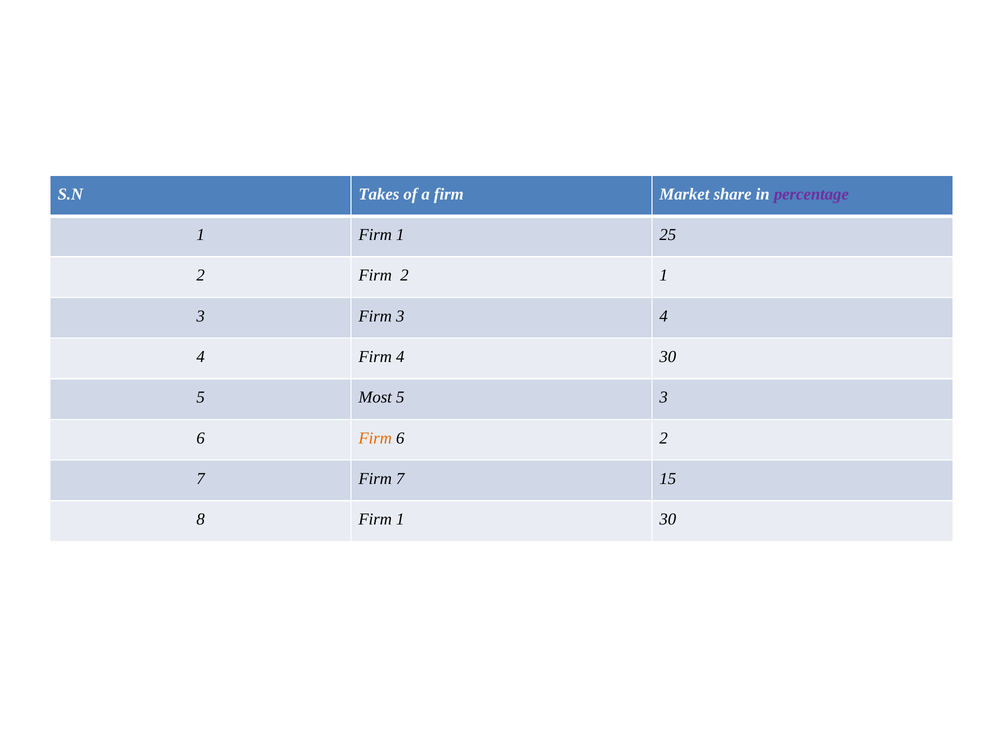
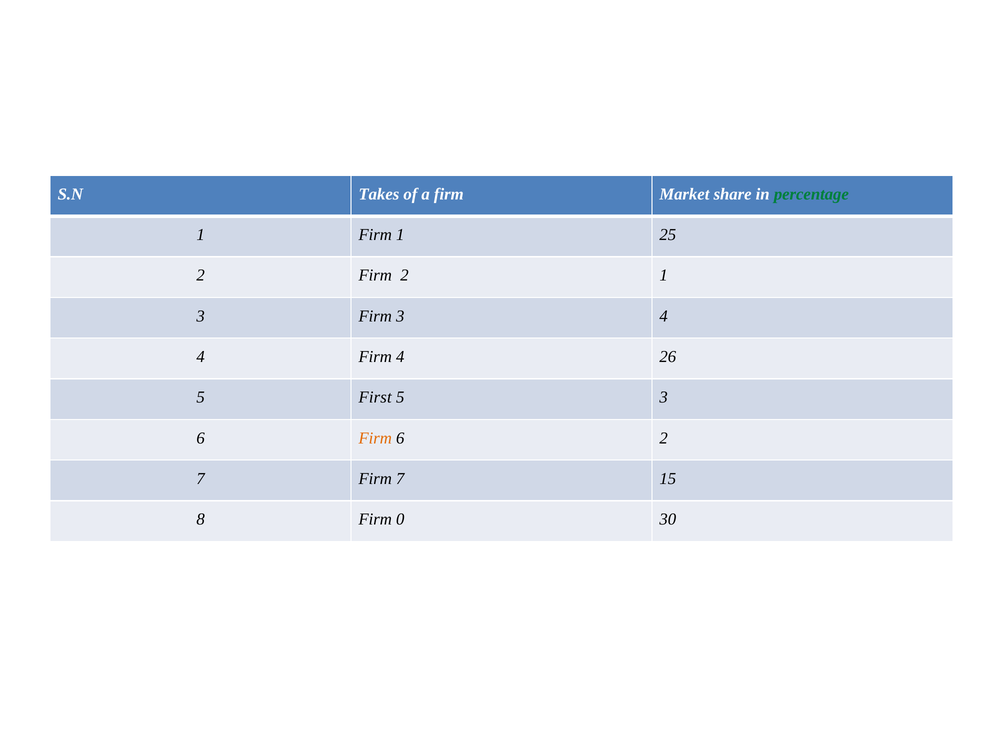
percentage colour: purple -> green (811, 194)
4 30: 30 -> 26 (668, 357)
Most: Most -> First (375, 398)
8 Firm 1: 1 -> 0 (400, 520)
